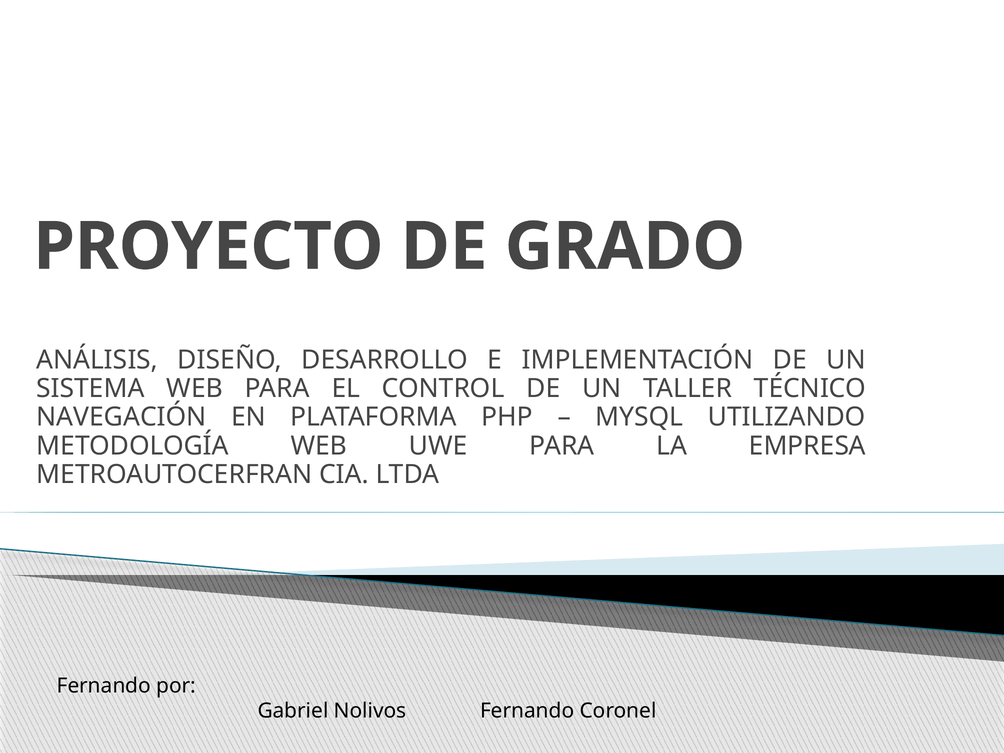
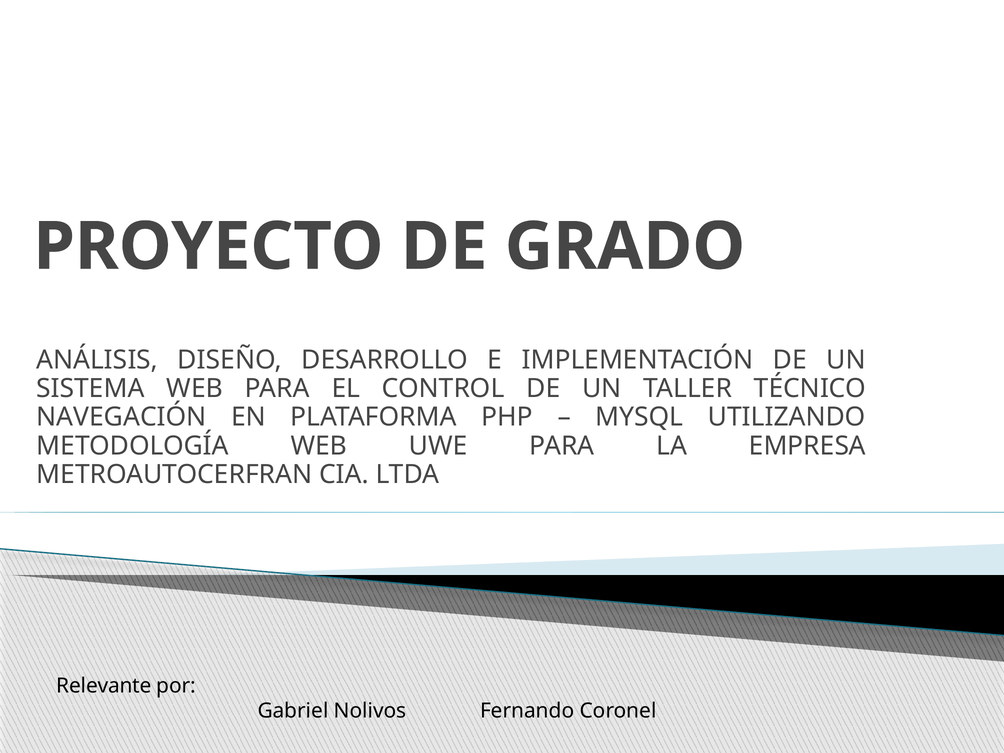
Fernando: Fernando -> Relevante (104, 686)
